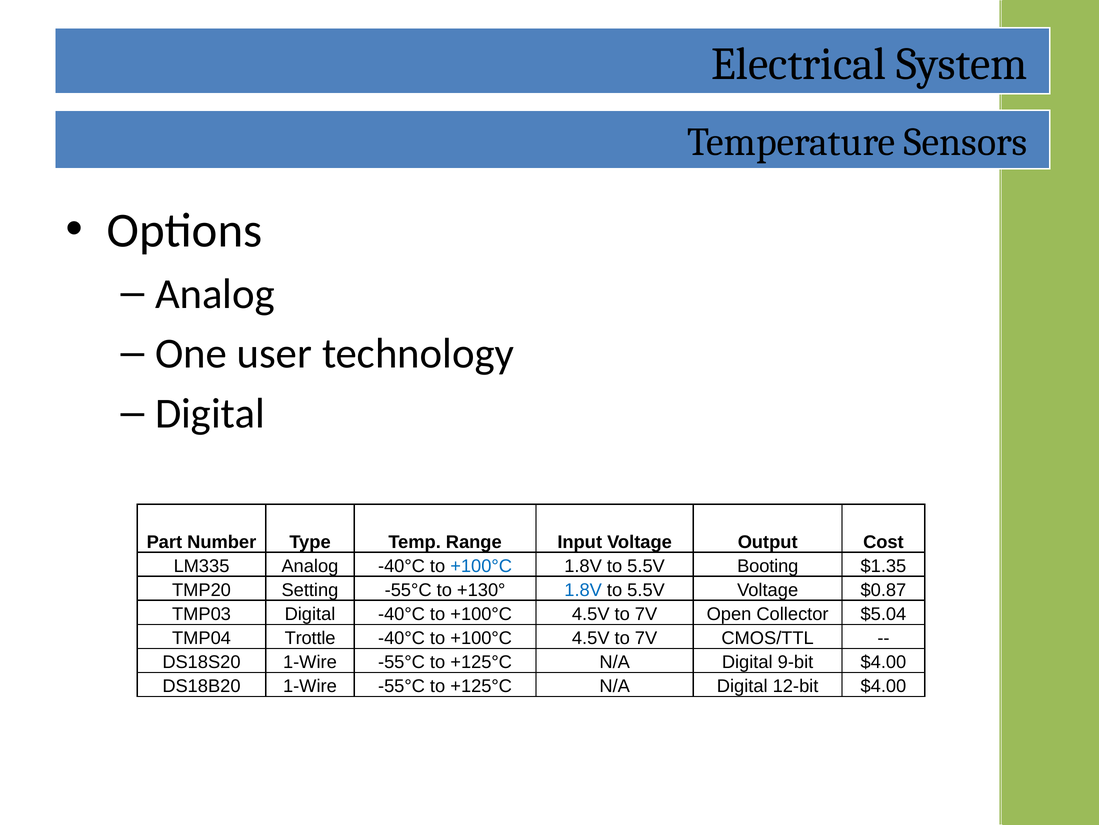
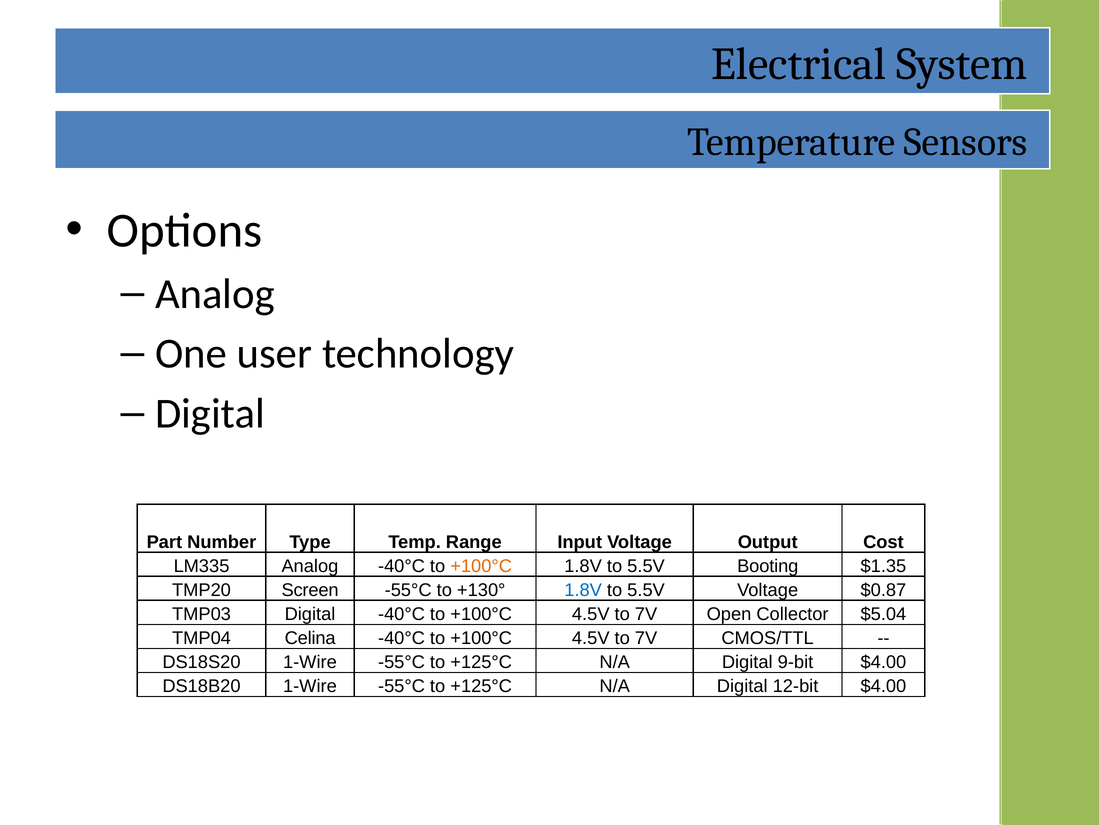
+100°C colour: blue -> orange (481, 566)
Setting: Setting -> Screen (310, 590)
Trottle: Trottle -> Celina (310, 638)
